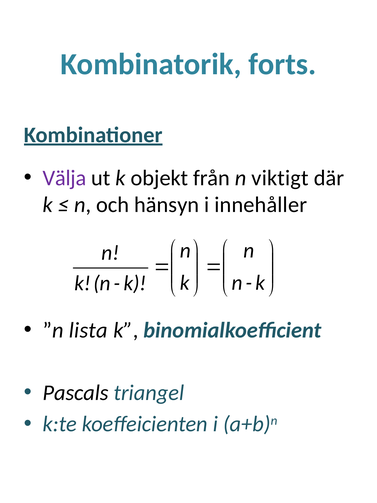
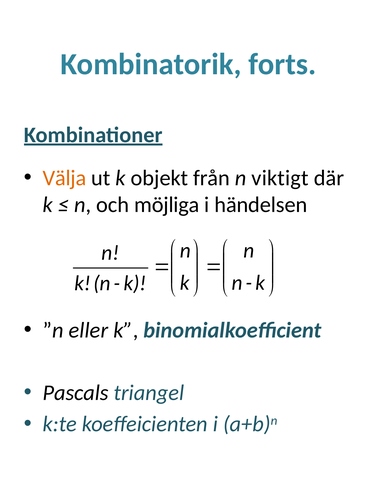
Välja colour: purple -> orange (64, 178)
hänsyn: hänsyn -> möjliga (167, 205)
innehåller: innehåller -> händelsen (261, 205)
lista: lista -> eller (88, 330)
